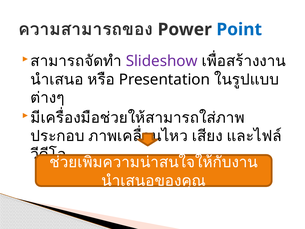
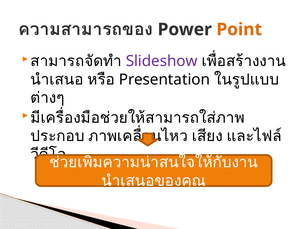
Point colour: blue -> orange (239, 29)
